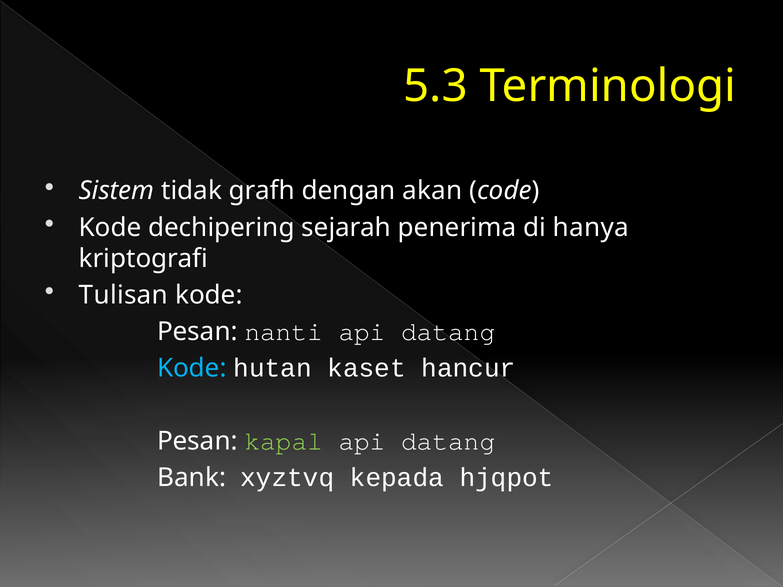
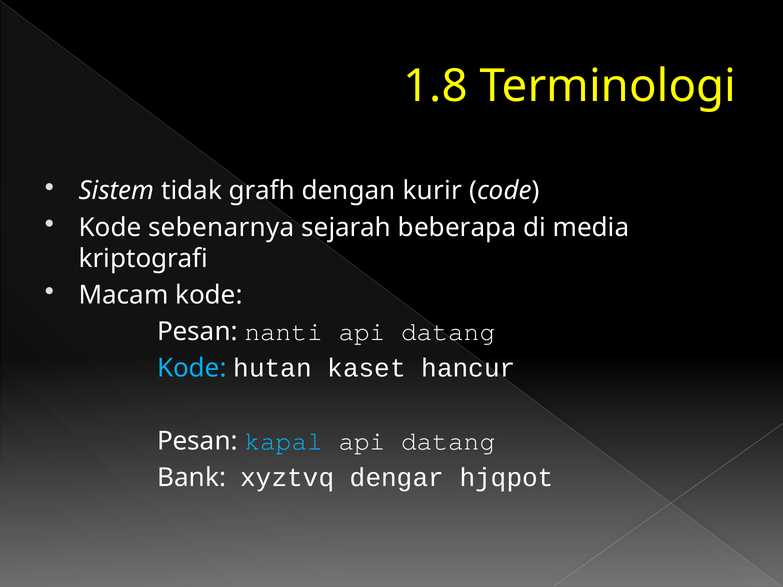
5.3: 5.3 -> 1.8 (436, 86)
akan: akan -> kurir (432, 191)
dechipering: dechipering -> sebenarnya (221, 227)
penerima: penerima -> beberapa (457, 227)
hanya: hanya -> media (591, 227)
Tulisan: Tulisan -> Macam (124, 295)
kapal colour: light green -> light blue (284, 441)
kepada: kepada -> dengar (397, 478)
